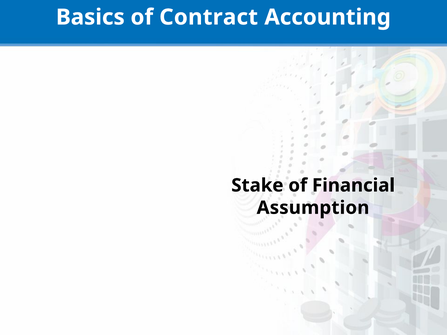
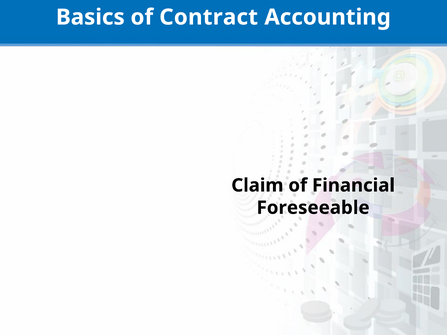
Stake: Stake -> Claim (257, 186)
Assumption: Assumption -> Foreseeable (313, 208)
